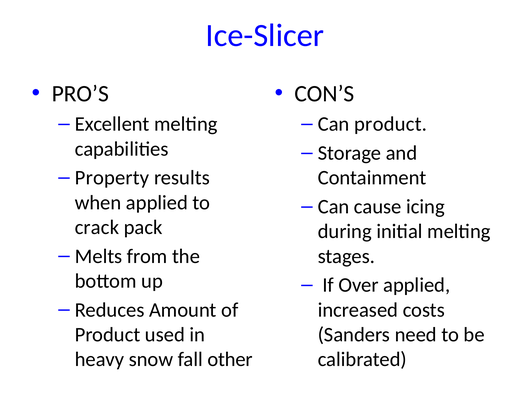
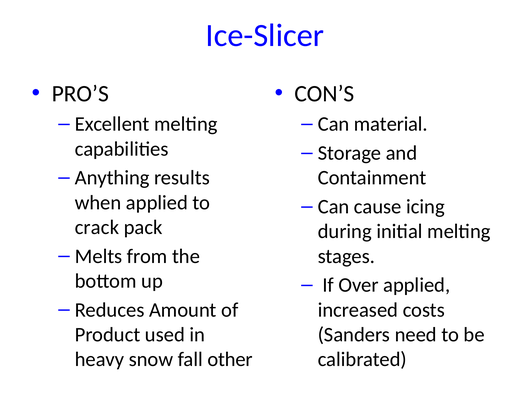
Can product: product -> material (391, 124)
Property: Property -> Anything (112, 178)
